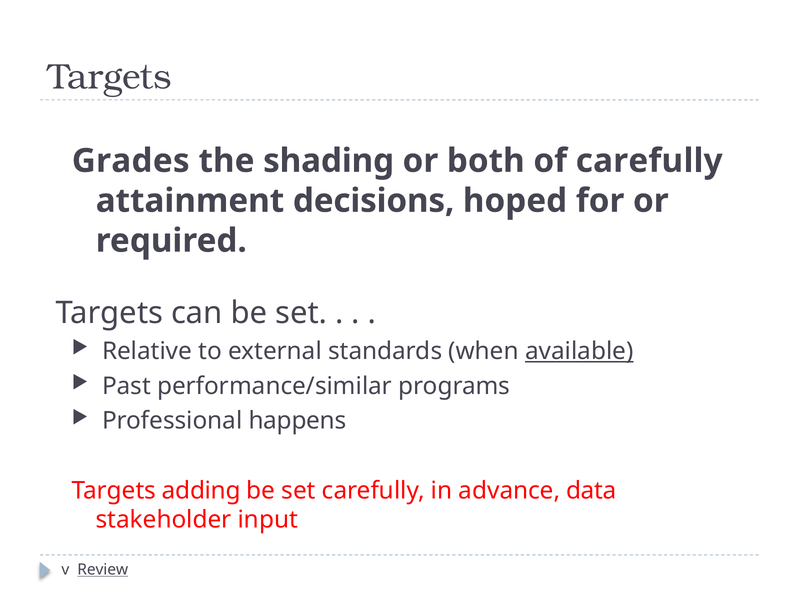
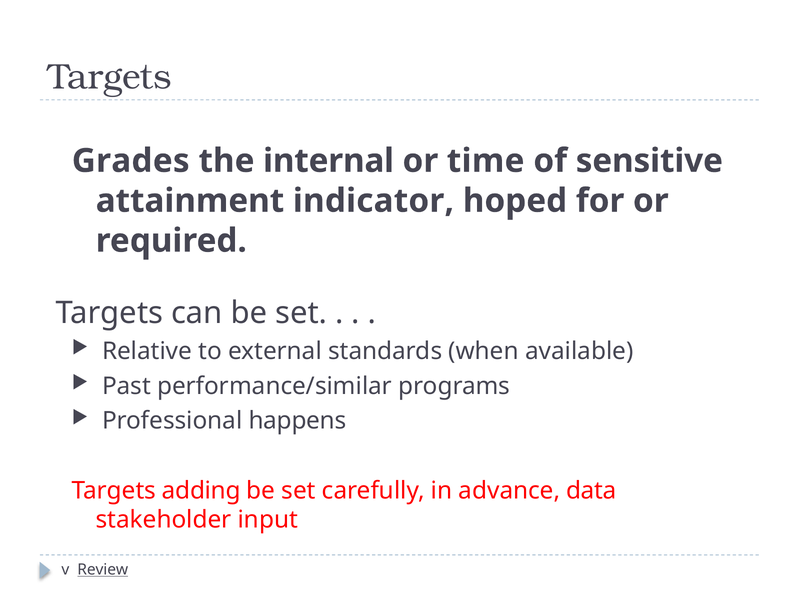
shading: shading -> internal (329, 161)
both: both -> time (486, 161)
of carefully: carefully -> sensitive (649, 161)
decisions: decisions -> indicator (373, 201)
available underline: present -> none (579, 351)
